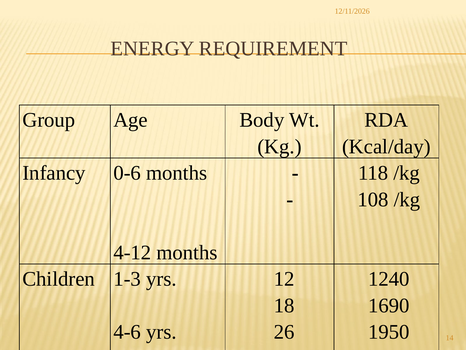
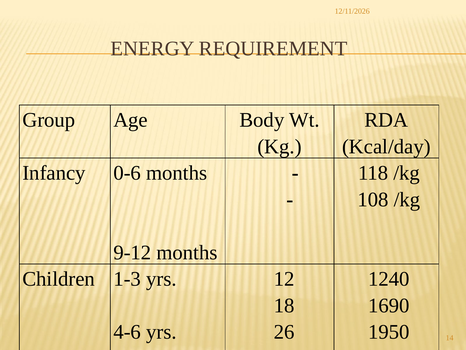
4-12: 4-12 -> 9-12 (132, 252)
